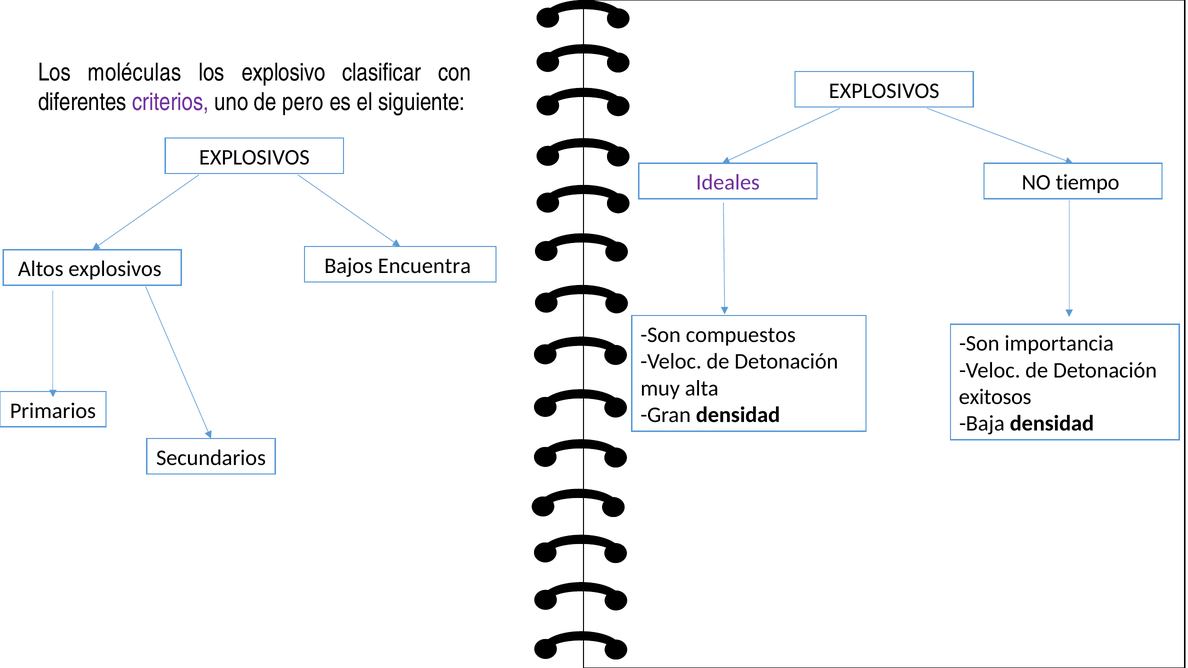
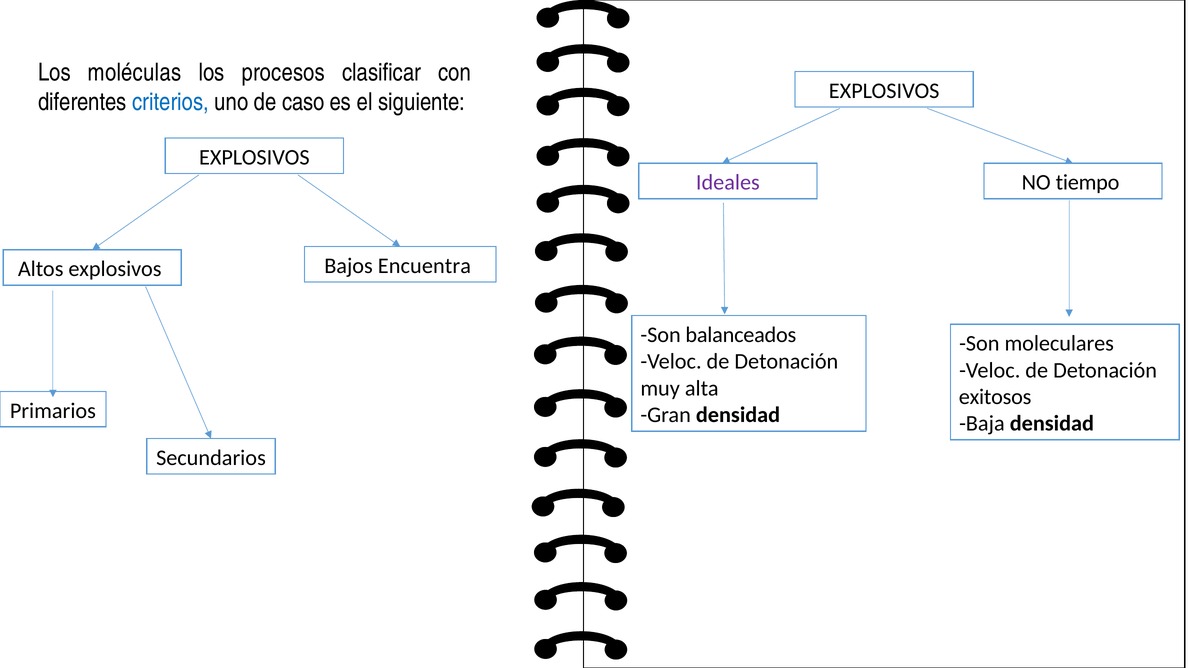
explosivo: explosivo -> procesos (283, 73)
criterios colour: purple -> blue (171, 102)
pero: pero -> caso (303, 102)
compuestos: compuestos -> balanceados (741, 335)
importancia: importancia -> moleculares (1059, 344)
